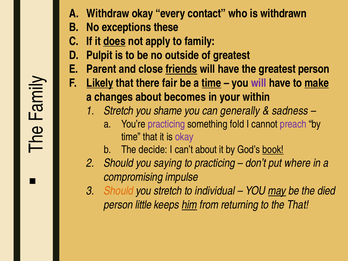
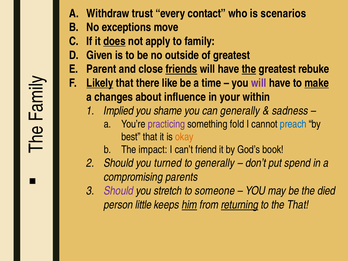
Withdraw okay: okay -> trust (142, 13)
withdrawn: withdrawn -> scenarios (283, 13)
these: these -> move (166, 27)
Pulpit: Pulpit -> Given (99, 55)
the underline: none -> present (249, 69)
greatest person: person -> rebuke (314, 69)
fair: fair -> like (170, 83)
time underline: present -> none (211, 83)
becomes: becomes -> influence (185, 97)
Stretch: Stretch -> Implied (119, 111)
preach colour: purple -> blue (293, 124)
time: time -> best (131, 137)
okay colour: purple -> orange (184, 137)
decide: decide -> impact (153, 150)
can’t about: about -> friend (206, 150)
book underline: present -> none (273, 150)
saying: saying -> turned (168, 163)
to practicing: practicing -> generally (215, 163)
where: where -> spend (298, 163)
impulse: impulse -> parents (182, 177)
Should colour: orange -> purple (119, 191)
individual: individual -> someone (215, 191)
may underline: present -> none (277, 191)
returning underline: none -> present (240, 205)
